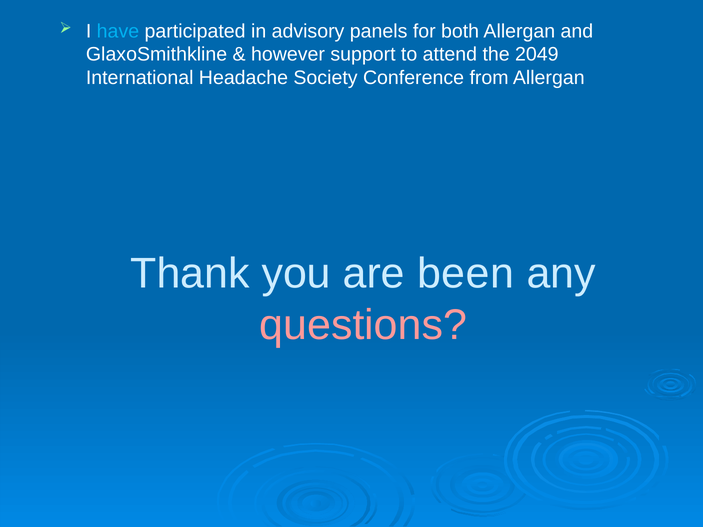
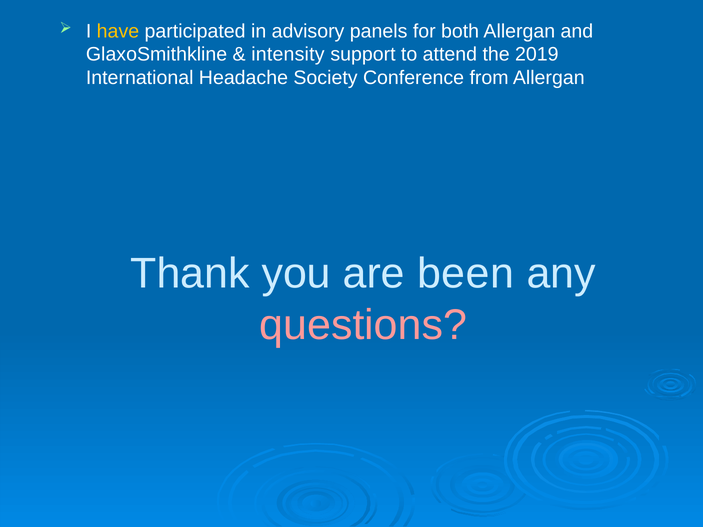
have colour: light blue -> yellow (118, 31)
however: however -> intensity (288, 55)
2049: 2049 -> 2019 (537, 55)
